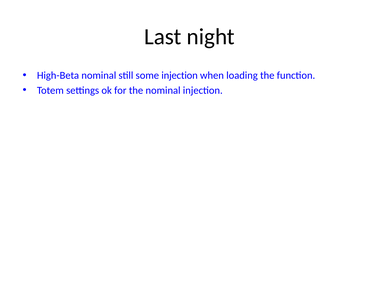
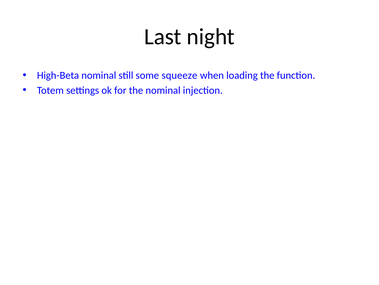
some injection: injection -> squeeze (179, 75)
